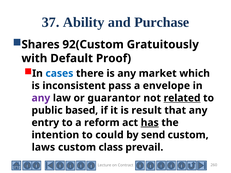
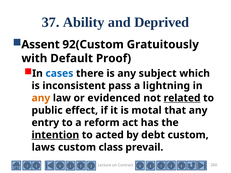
Purchase: Purchase -> Deprived (162, 22)
Shares: Shares -> Assent (41, 45)
market: market -> subject (158, 73)
envelope: envelope -> lightning (166, 86)
any colour: purple -> orange (41, 98)
guarantor: guarantor -> evidenced (114, 98)
based: based -> effect (82, 110)
result: result -> motal (147, 110)
has underline: present -> none (150, 123)
intention underline: none -> present (55, 135)
could: could -> acted (110, 135)
send: send -> debt (153, 135)
